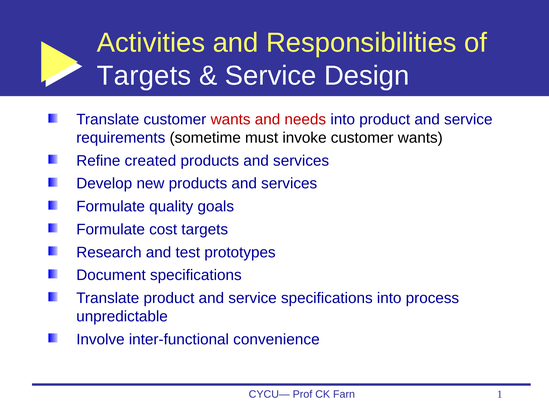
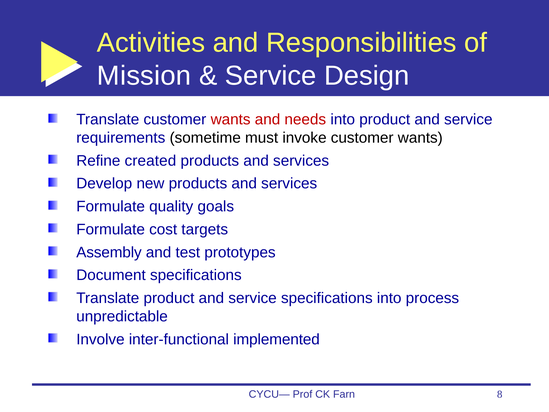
Targets: Targets -> Mission (144, 76)
Research: Research -> Assembly (109, 252)
convenience: convenience -> implemented (277, 339)
1: 1 -> 8 (500, 394)
